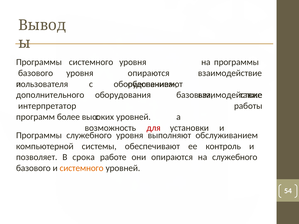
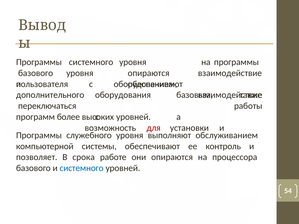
интерпретатор: интерпретатор -> переключаться (47, 106)
на служебного: служебного -> процессора (235, 157)
системного colour: orange -> blue (82, 168)
